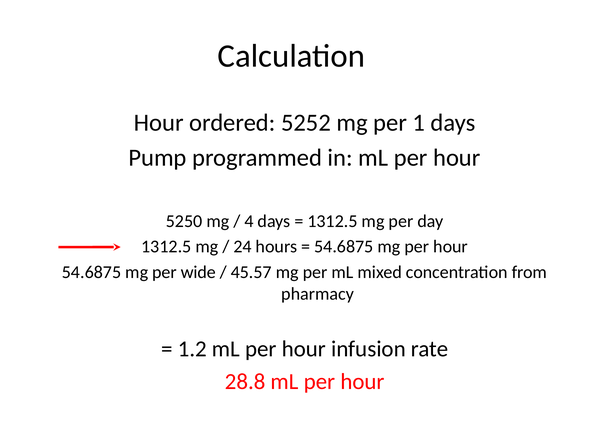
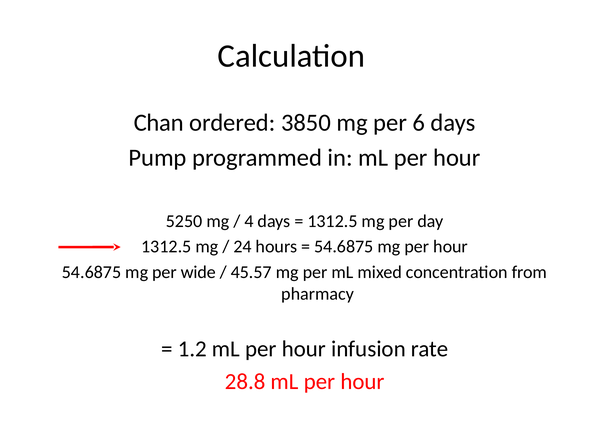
Hour: Hour -> Chan (159, 123)
5252: 5252 -> 3850 (306, 123)
1: 1 -> 6 (419, 123)
